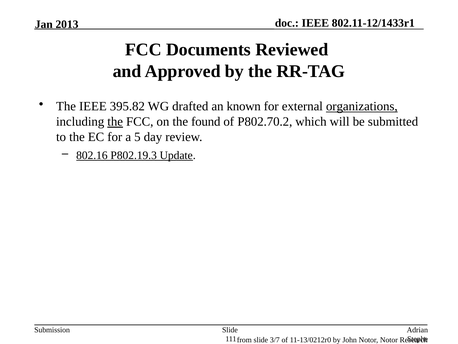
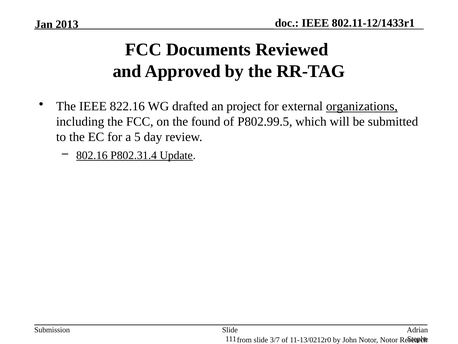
395.82: 395.82 -> 822.16 (127, 106)
known: known -> project (244, 106)
the underline: present -> none (115, 122)
P802.70.2: P802.70.2 -> P802.99.5 (265, 122)
P802.19.3: P802.19.3 -> P802.31.4 (134, 155)
